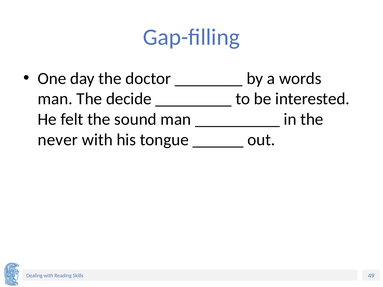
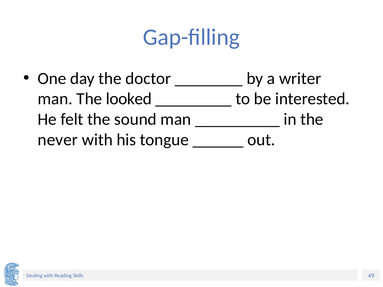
words: words -> writer (300, 79)
decide: decide -> looked (129, 99)
